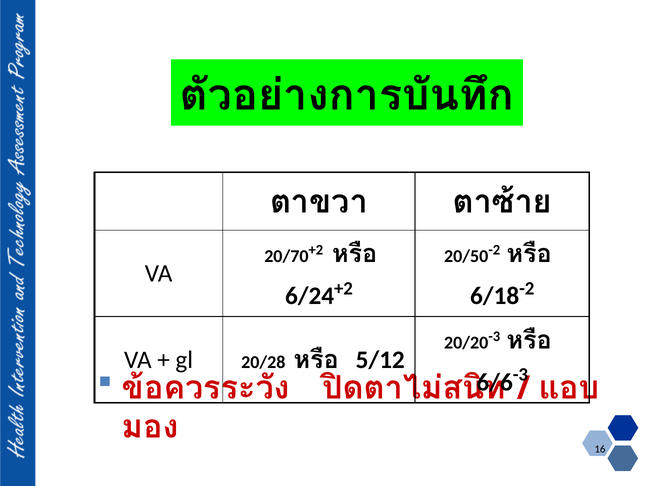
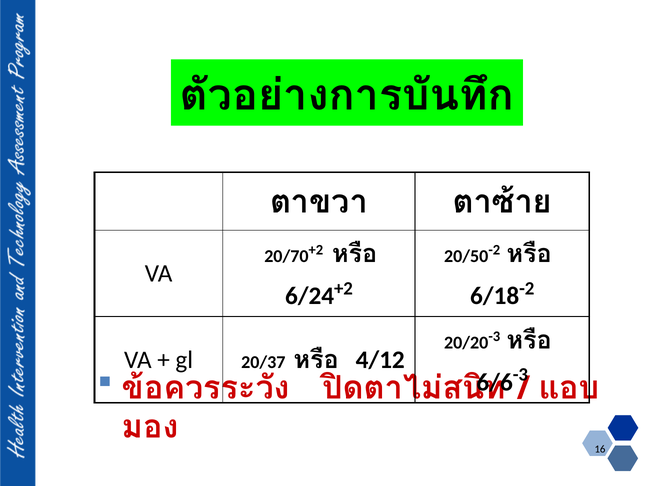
20/28: 20/28 -> 20/37 (263, 362)
5/12: 5/12 -> 4/12 (380, 360)
